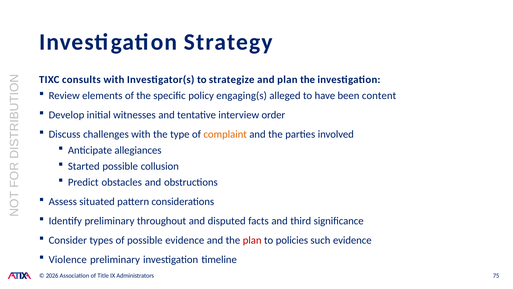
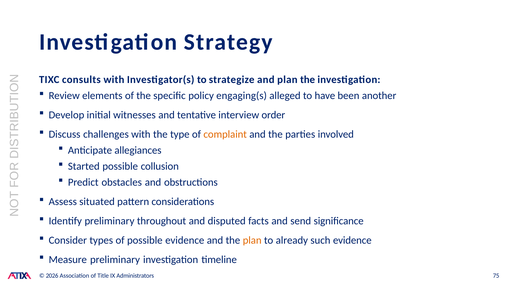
content: content -> another (379, 96)
third: third -> send (301, 221)
plan colour: red -> orange (252, 240)
policies: policies -> already (292, 240)
Violence: Violence -> Measure (68, 259)
